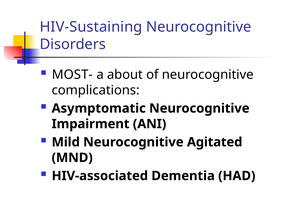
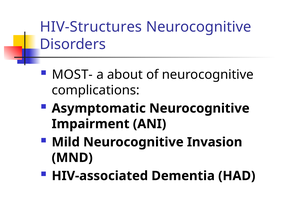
HIV-Sustaining: HIV-Sustaining -> HIV-Structures (91, 27)
Agitated: Agitated -> Invasion (215, 142)
